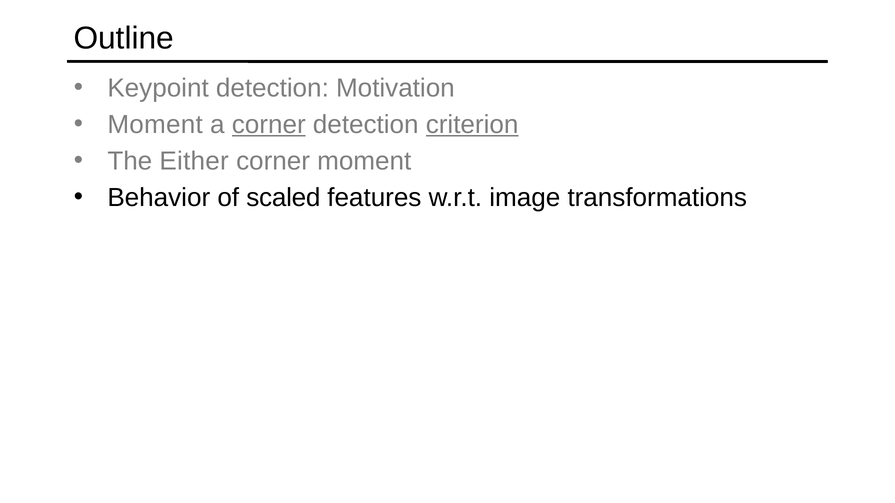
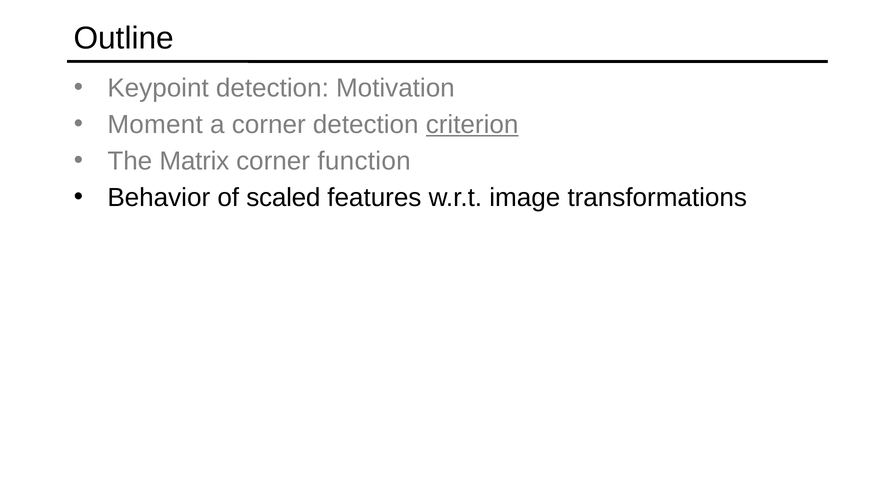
corner underline: present -> none (269, 125)
Either: Either -> Matrix (194, 161)
corner moment: moment -> function (364, 161)
